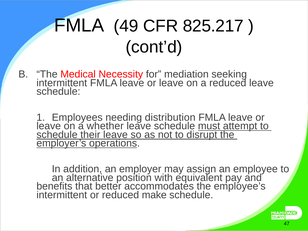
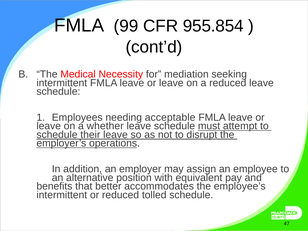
49: 49 -> 99 (126, 26)
825.217: 825.217 -> 955.854 (213, 26)
distribution: distribution -> acceptable (170, 117)
make: make -> tolled (154, 195)
